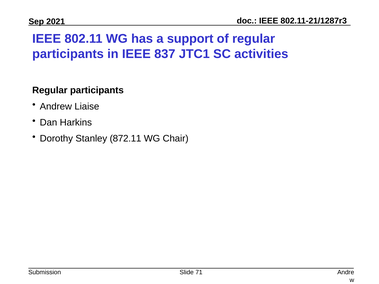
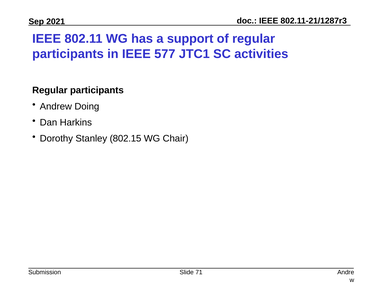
837: 837 -> 577 (165, 54)
Liaise: Liaise -> Doing (87, 106)
872.11: 872.11 -> 802.15 (126, 139)
